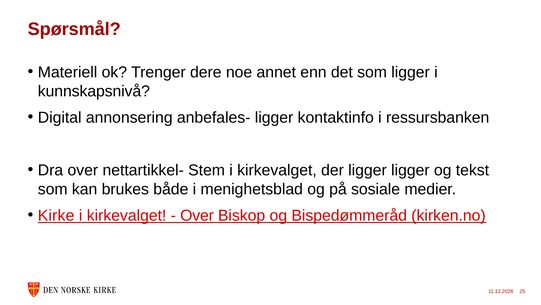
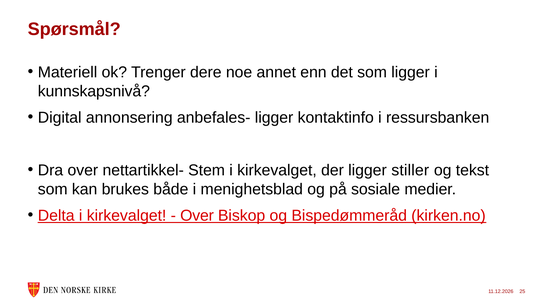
ligger ligger: ligger -> stiller (410, 170)
Kirke: Kirke -> Delta (56, 215)
